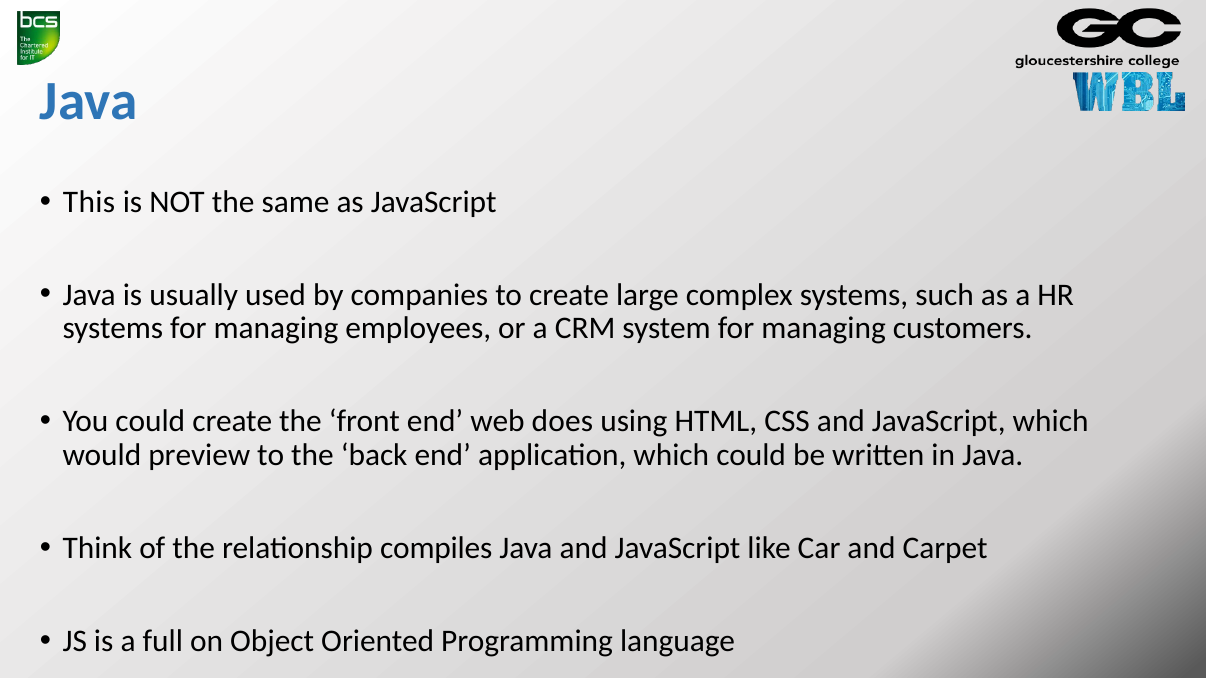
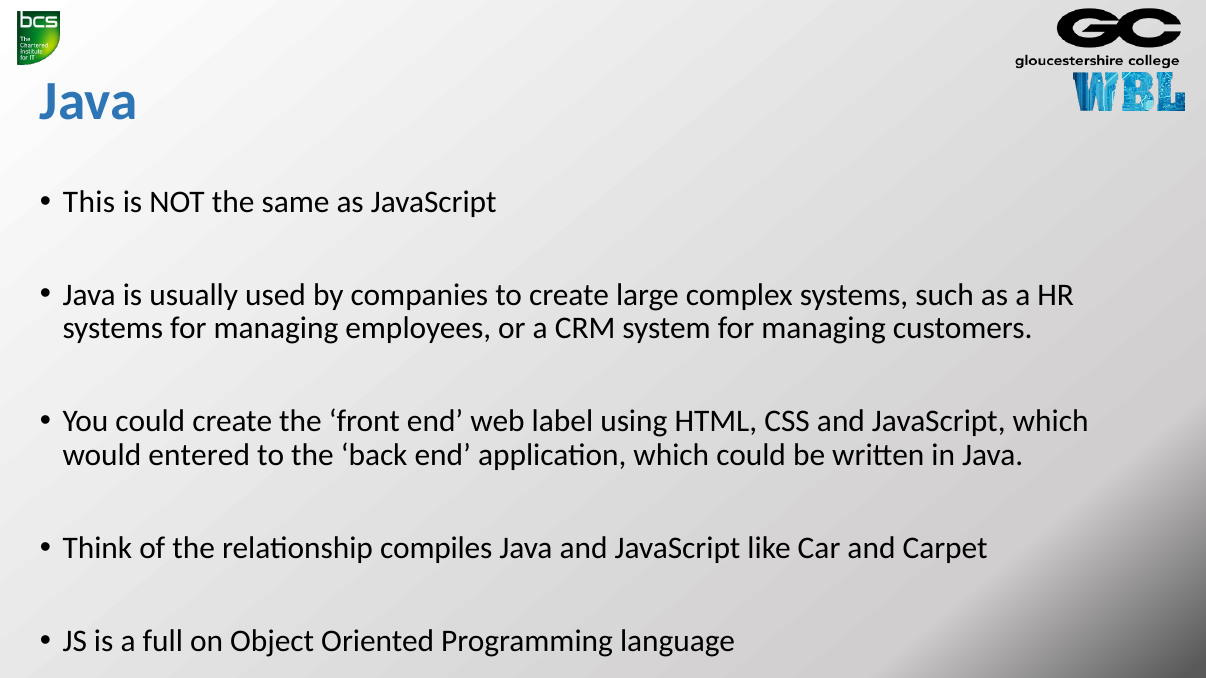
does: does -> label (562, 422)
preview: preview -> entered (199, 456)
